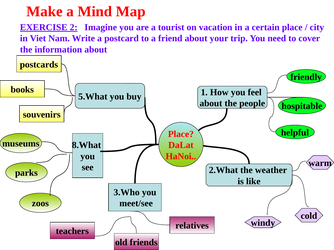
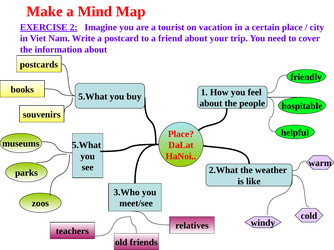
8.What: 8.What -> 5.What (86, 145)
